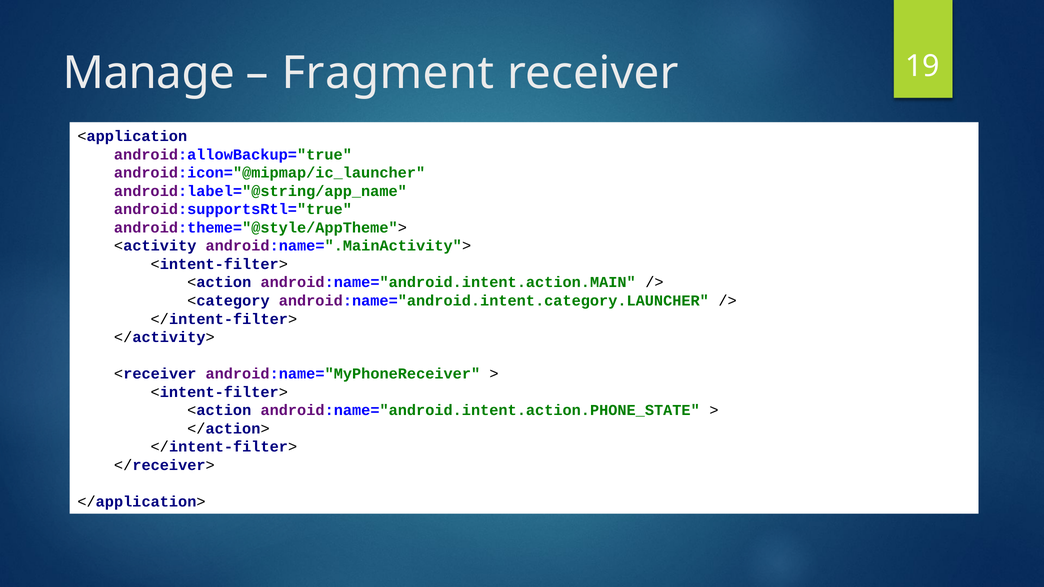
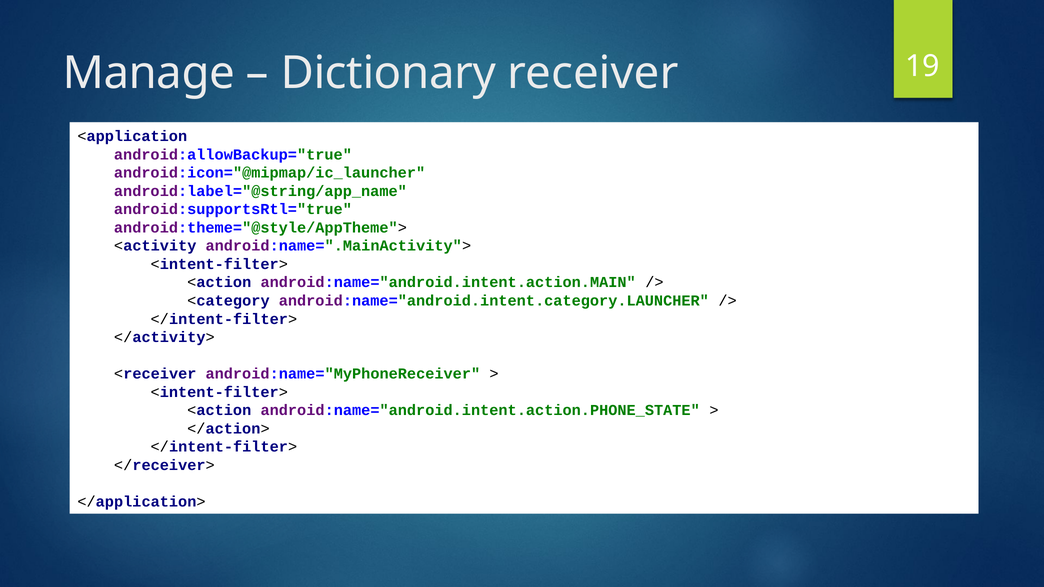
Fragment: Fragment -> Dictionary (388, 73)
